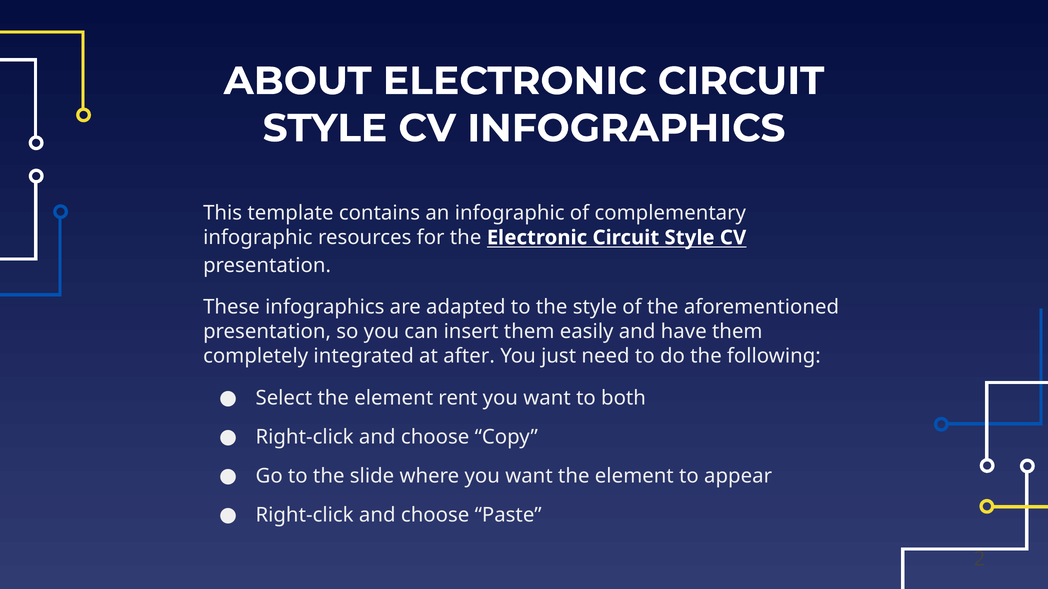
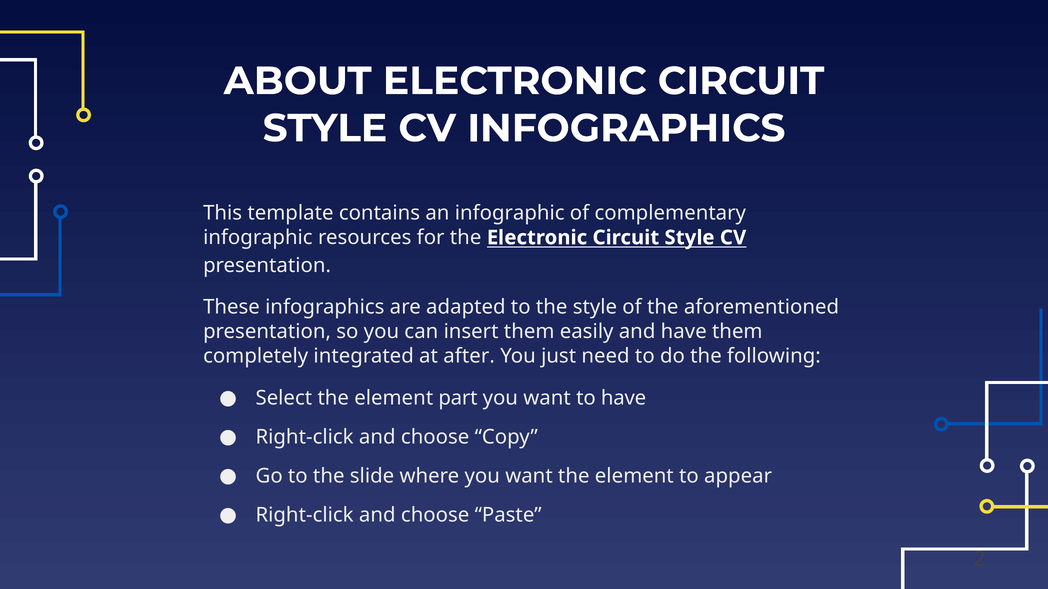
rent: rent -> part (458, 398)
to both: both -> have (624, 398)
